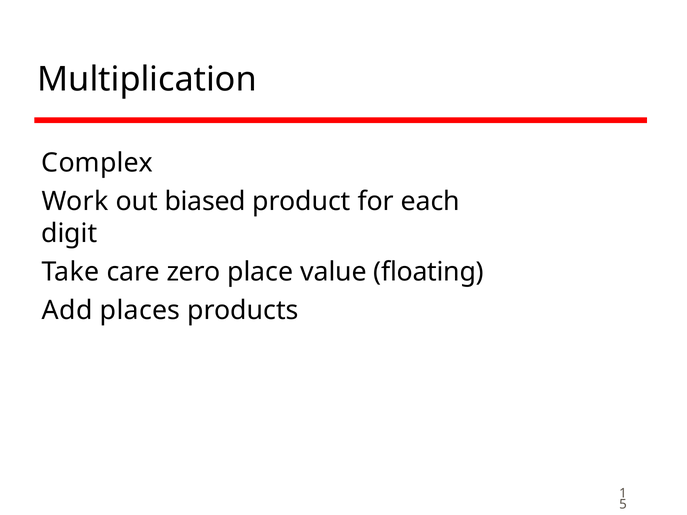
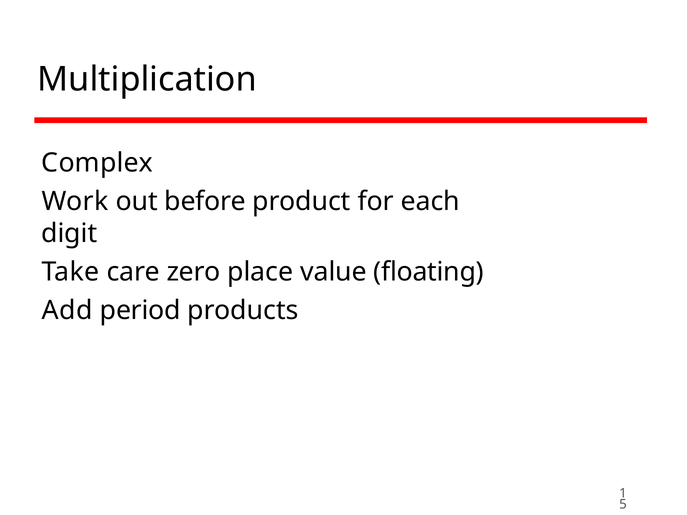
biased: biased -> before (205, 201)
places: places -> period (140, 310)
